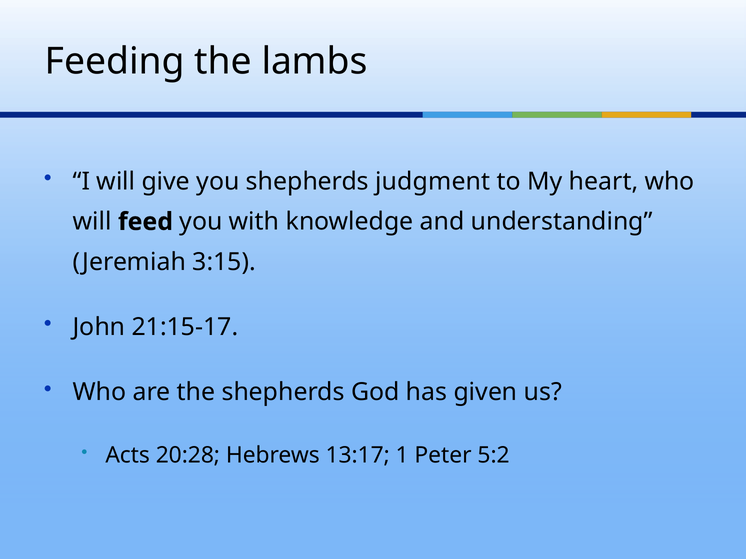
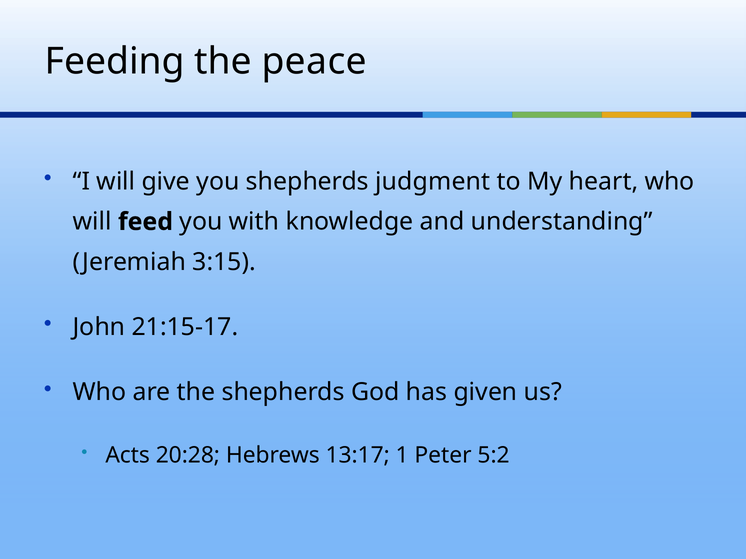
lambs: lambs -> peace (314, 62)
